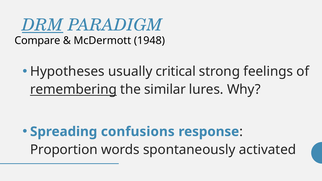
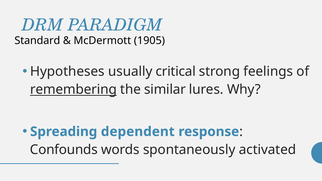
DRM underline: present -> none (43, 25)
Compare: Compare -> Standard (37, 41)
1948: 1948 -> 1905 (149, 41)
confusions: confusions -> dependent (138, 132)
Proportion: Proportion -> Confounds (64, 150)
